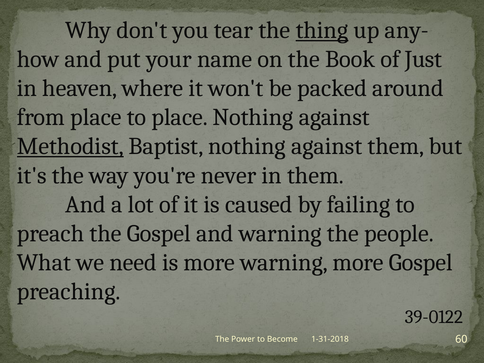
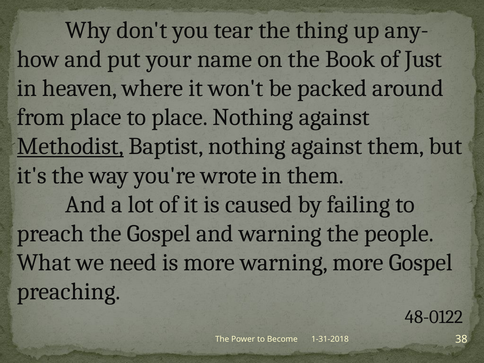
thing underline: present -> none (322, 30)
never: never -> wrote (229, 175)
39-0122: 39-0122 -> 48-0122 (434, 317)
60: 60 -> 38 (461, 339)
